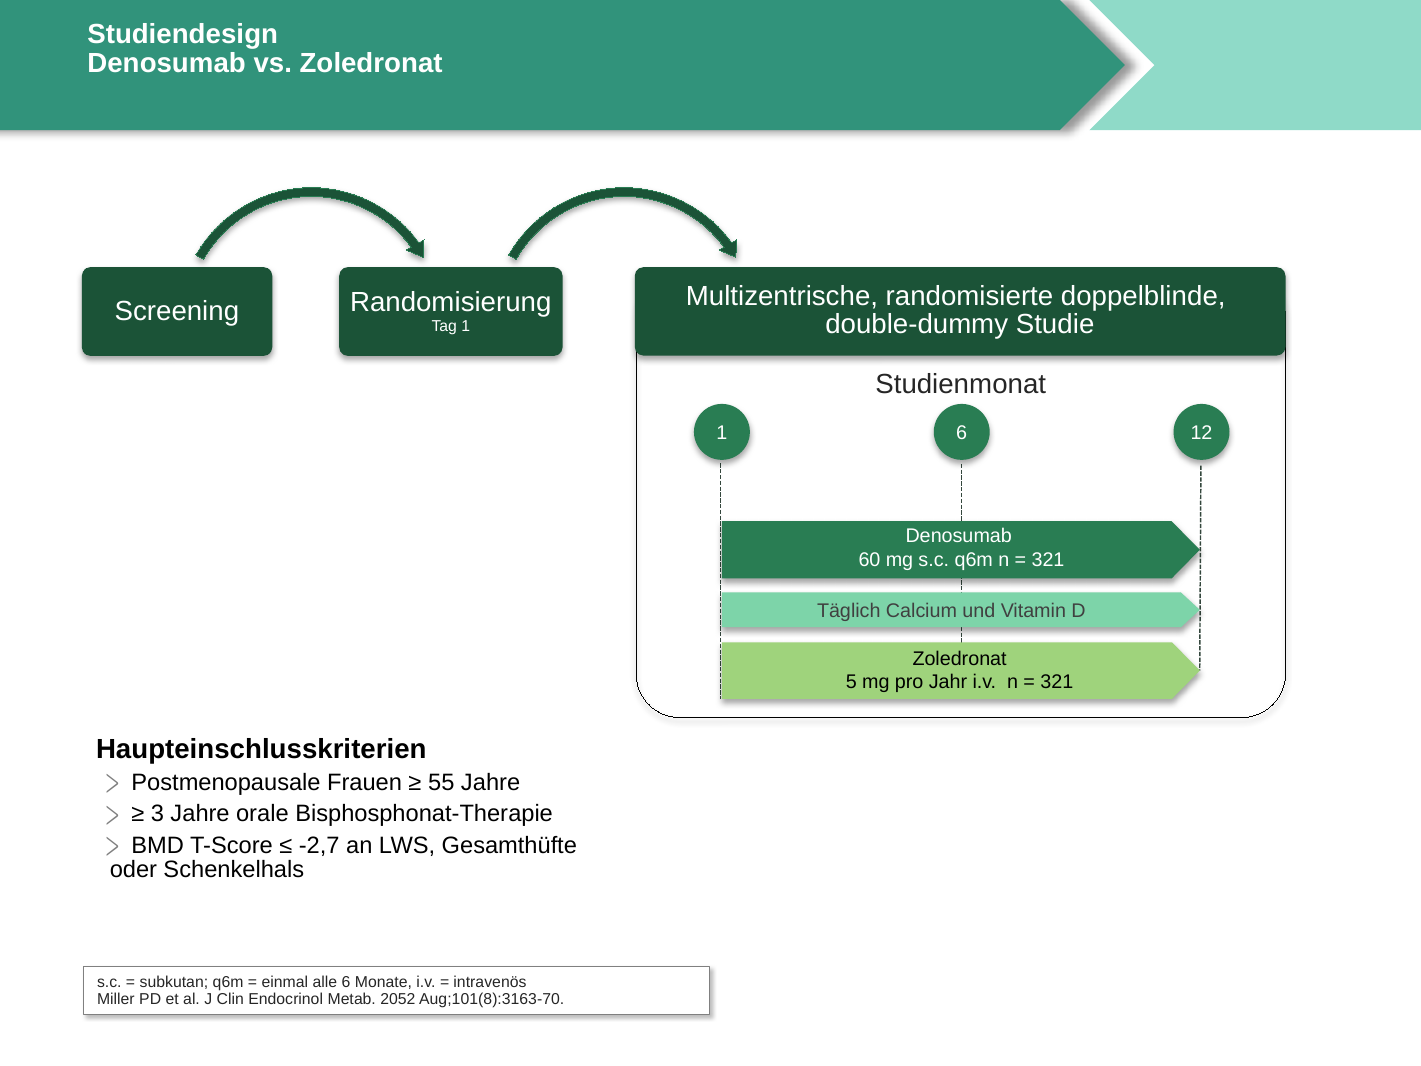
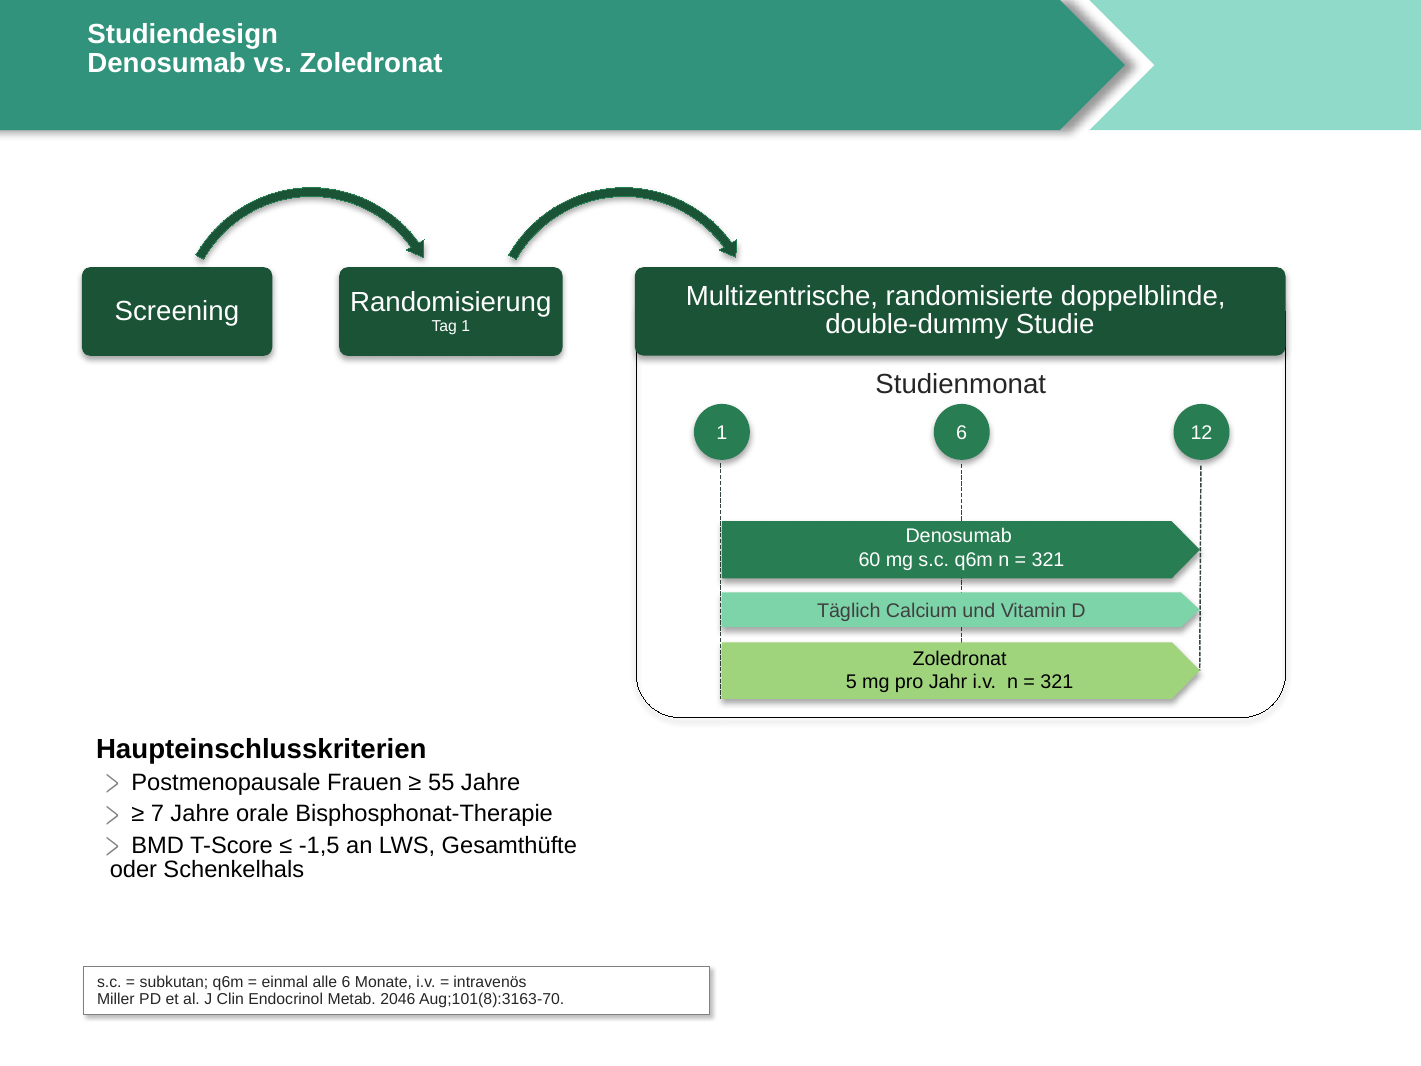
3: 3 -> 7 (157, 814)
-2,7: -2,7 -> -1,5 (319, 845)
2052: 2052 -> 2046 (398, 999)
